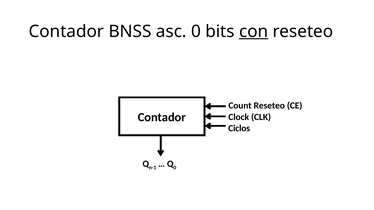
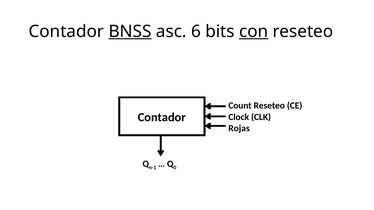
BNSS underline: none -> present (130, 31)
asc 0: 0 -> 6 (196, 31)
Ciclos: Ciclos -> Rojas (239, 129)
